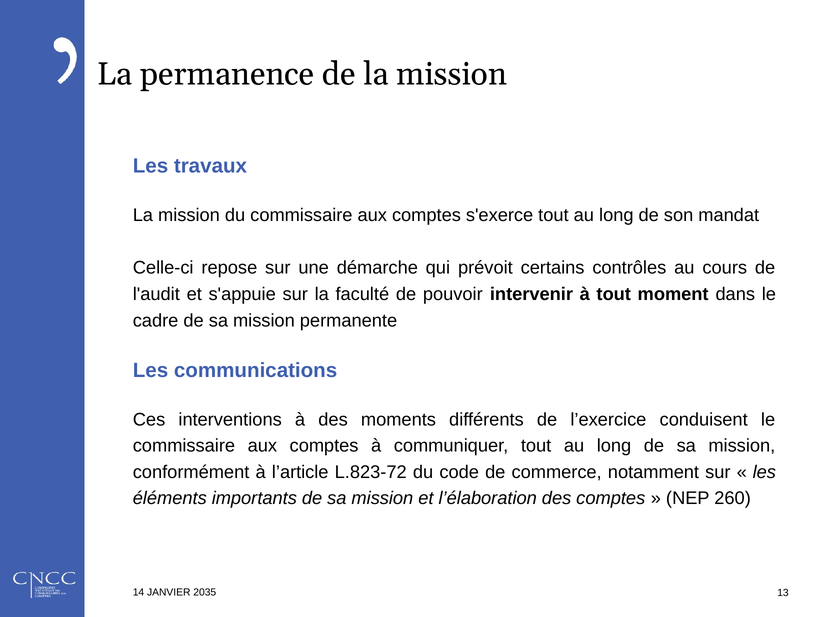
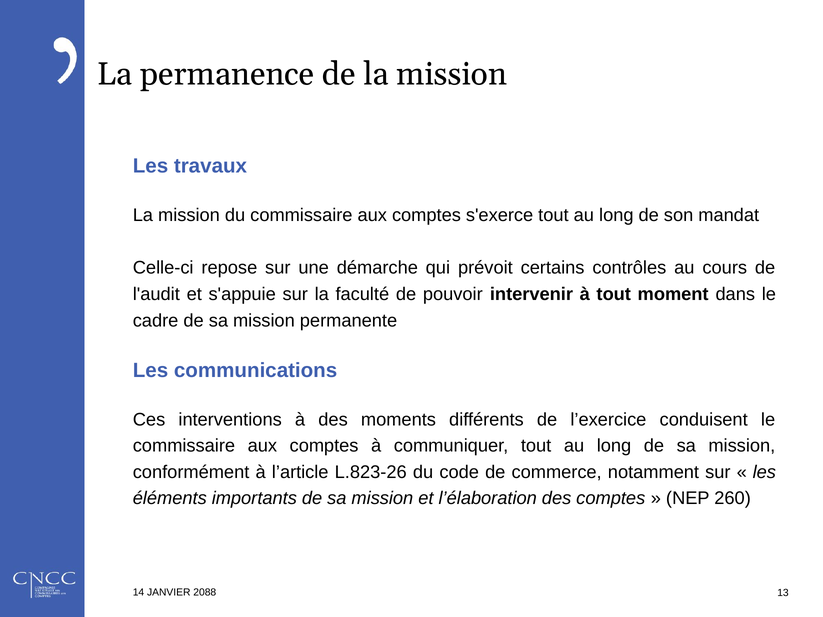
L.823-72: L.823-72 -> L.823-26 (371, 472)
2035: 2035 -> 2088 (205, 593)
